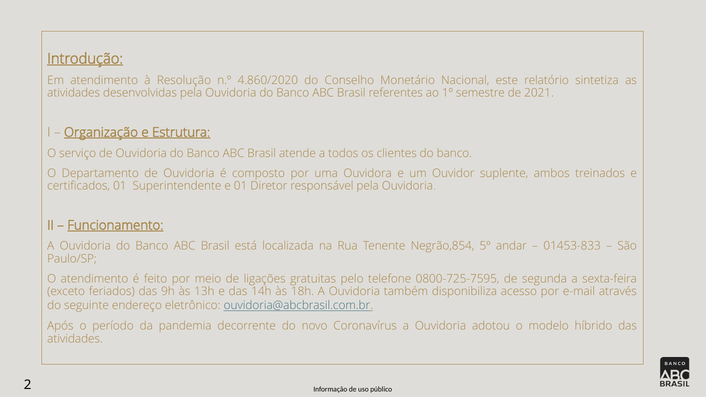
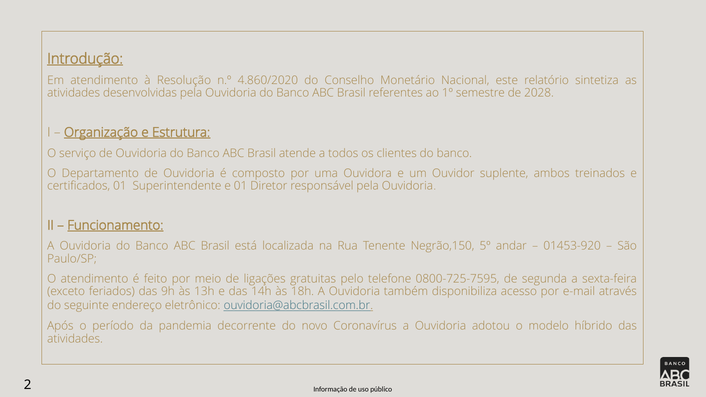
2021: 2021 -> 2028 (539, 93)
Negrão,854: Negrão,854 -> Negrão,150 (443, 246)
01453-833: 01453-833 -> 01453-920 (572, 246)
